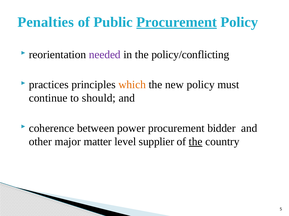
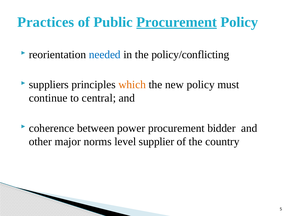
Penalties: Penalties -> Practices (46, 22)
needed colour: purple -> blue (105, 55)
practices: practices -> suppliers (49, 85)
should: should -> central (99, 98)
matter: matter -> norms (98, 142)
the underline: present -> none (196, 142)
